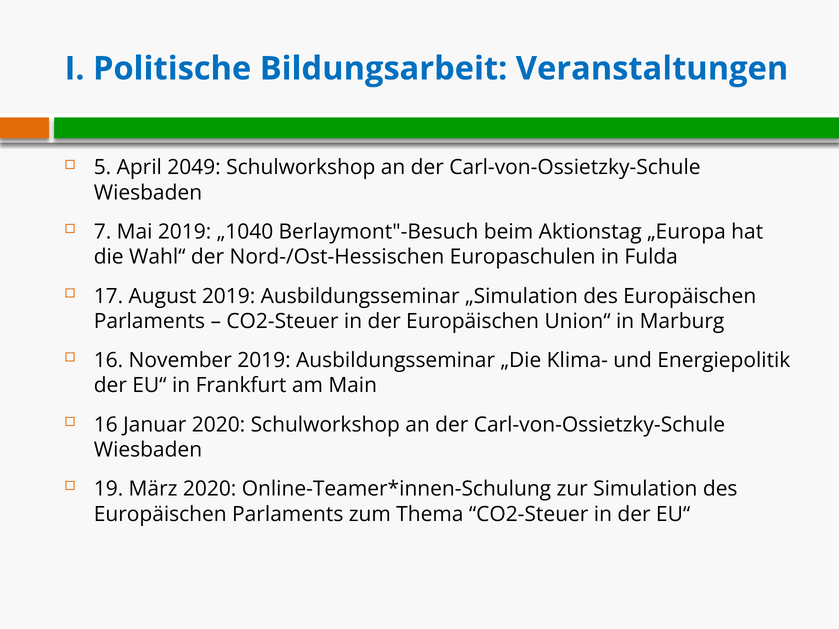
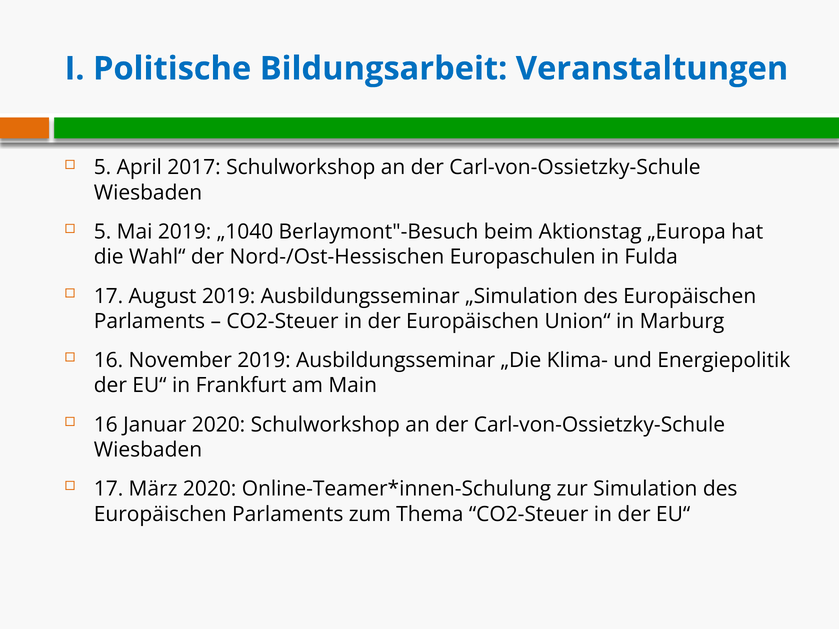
2049: 2049 -> 2017 (194, 168)
7: 7 -> 5 (103, 232)
19: 19 -> 17 (109, 489)
